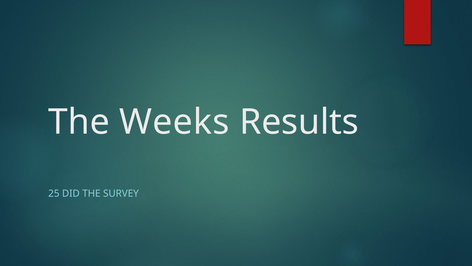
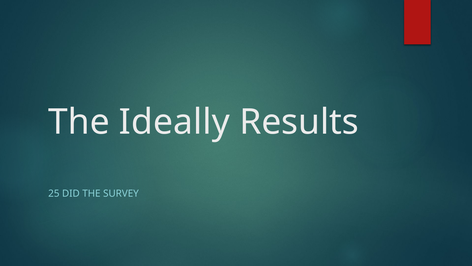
Weeks: Weeks -> Ideally (174, 122)
